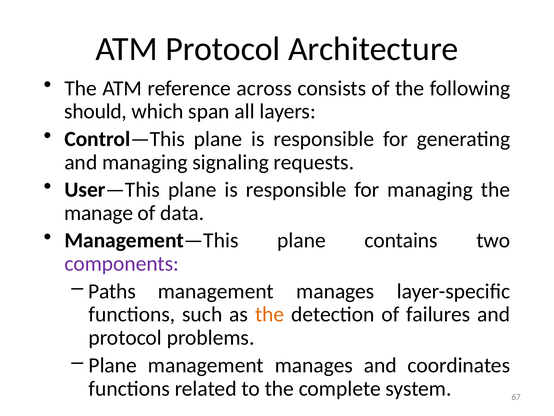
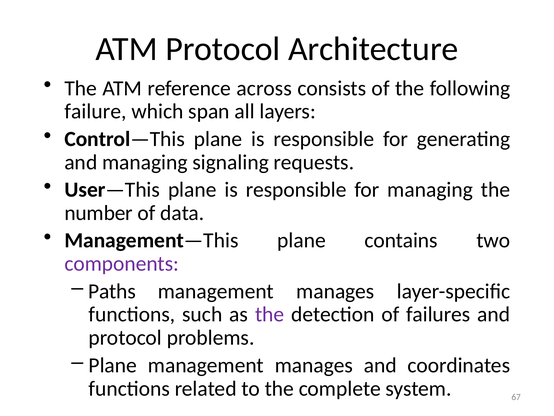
should: should -> failure (95, 111)
manage: manage -> number (99, 213)
the colour: orange -> purple (270, 314)
